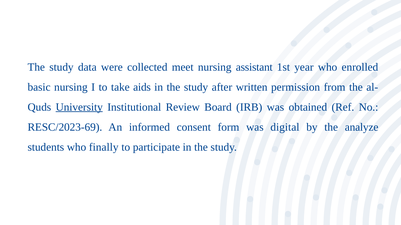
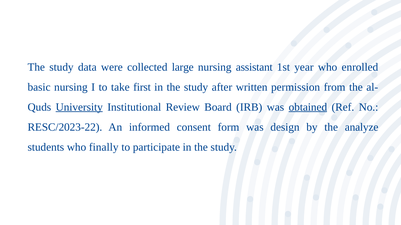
meet: meet -> large (183, 67)
aids: aids -> first (142, 87)
obtained underline: none -> present (308, 107)
RESC/2023-69: RESC/2023-69 -> RESC/2023-22 (65, 127)
digital: digital -> design (285, 127)
